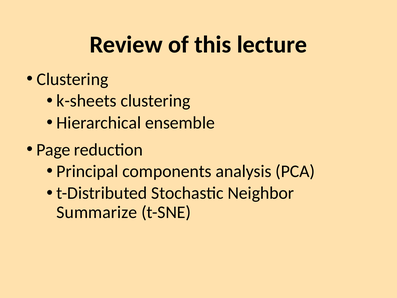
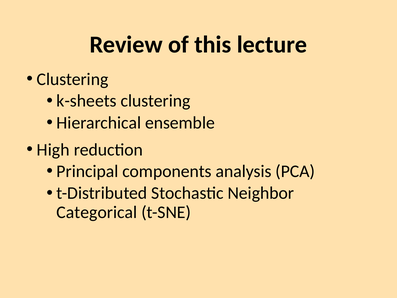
Page: Page -> High (53, 150)
Summarize: Summarize -> Categorical (97, 212)
